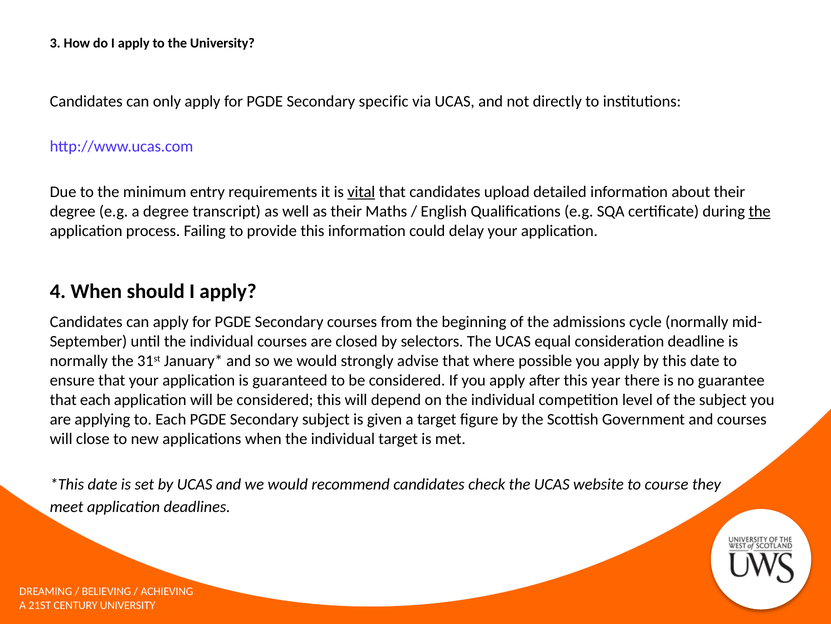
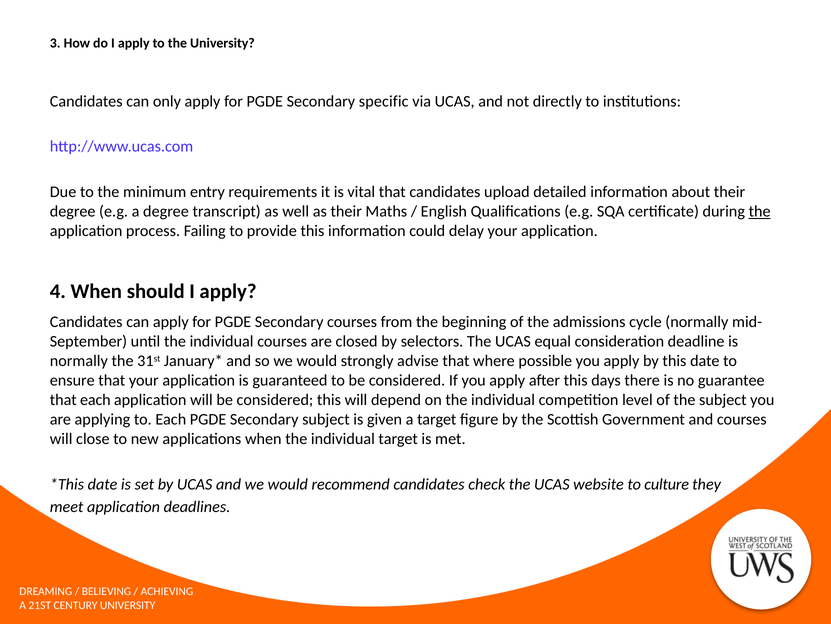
vital underline: present -> none (361, 192)
year: year -> days (606, 380)
course: course -> culture (667, 484)
